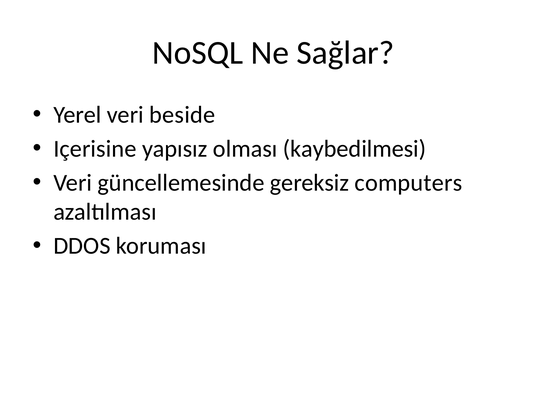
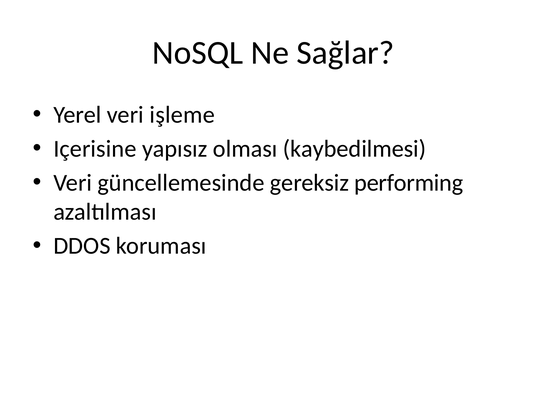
beside: beside -> işleme (182, 115)
computers: computers -> performing (409, 183)
